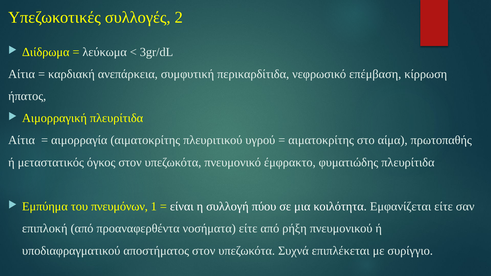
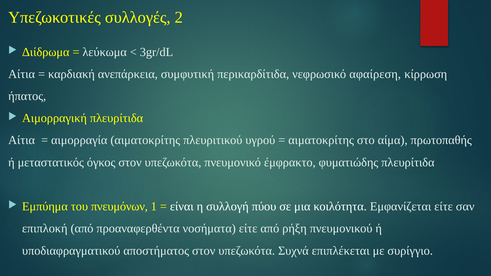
επέμβαση: επέμβαση -> αφαίρεση (375, 74)
